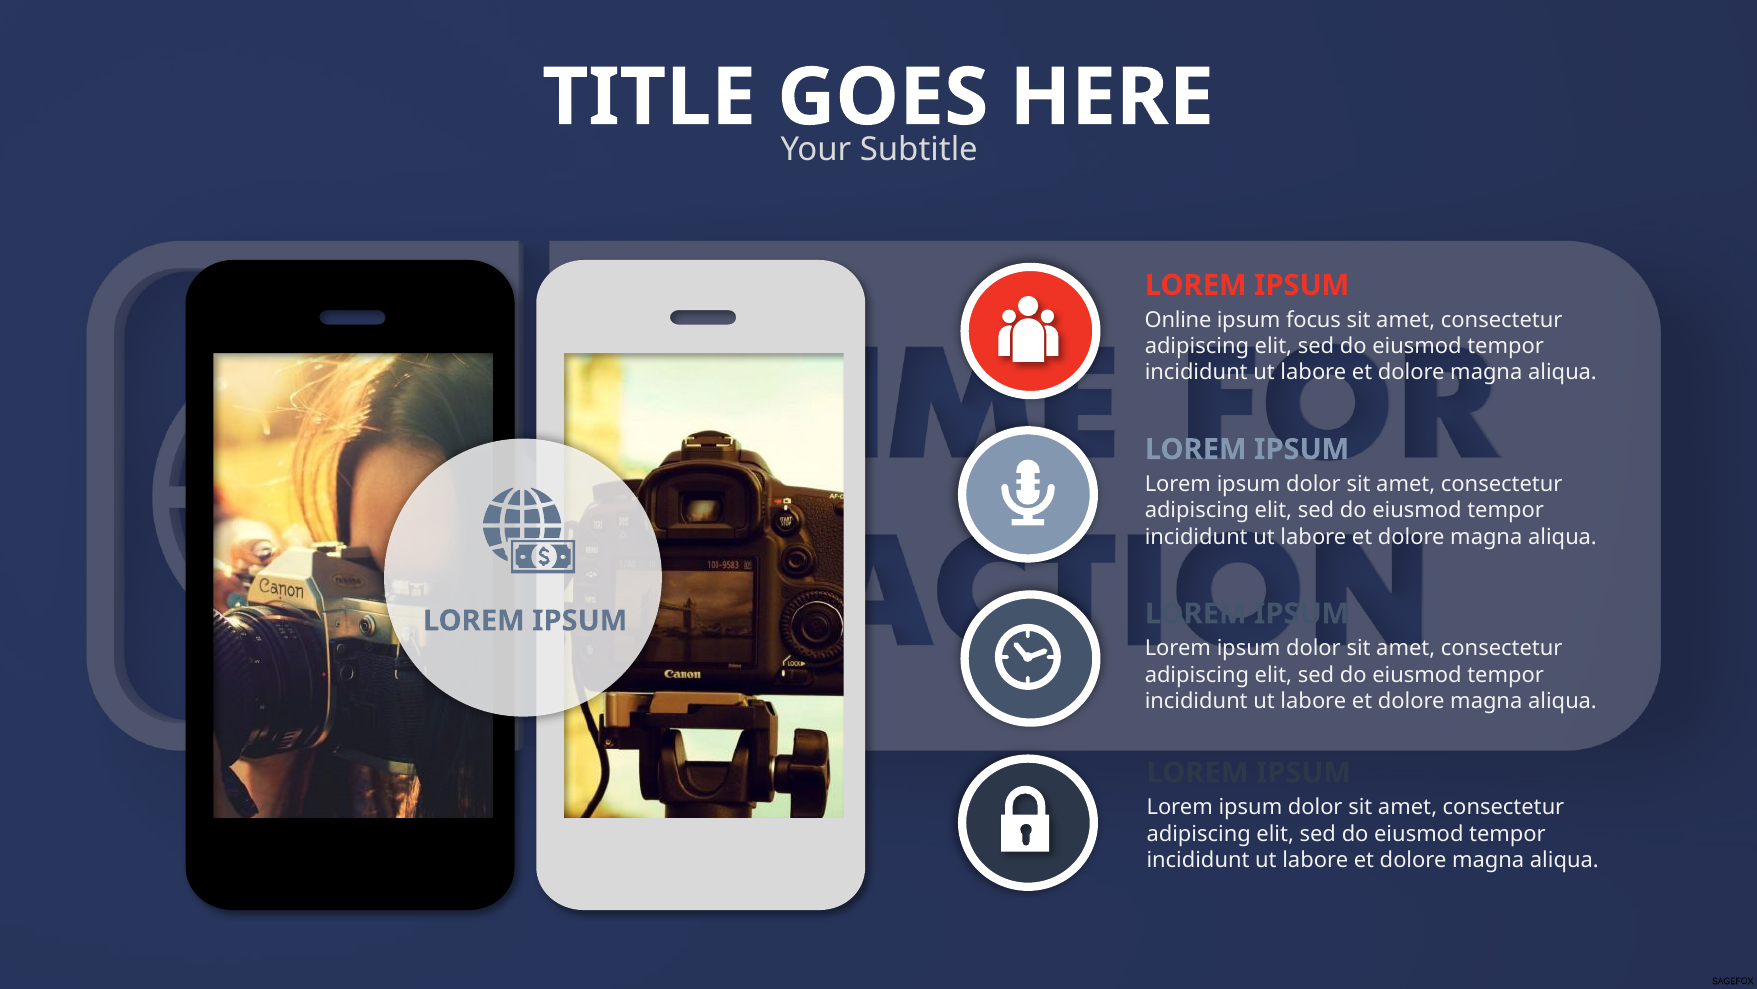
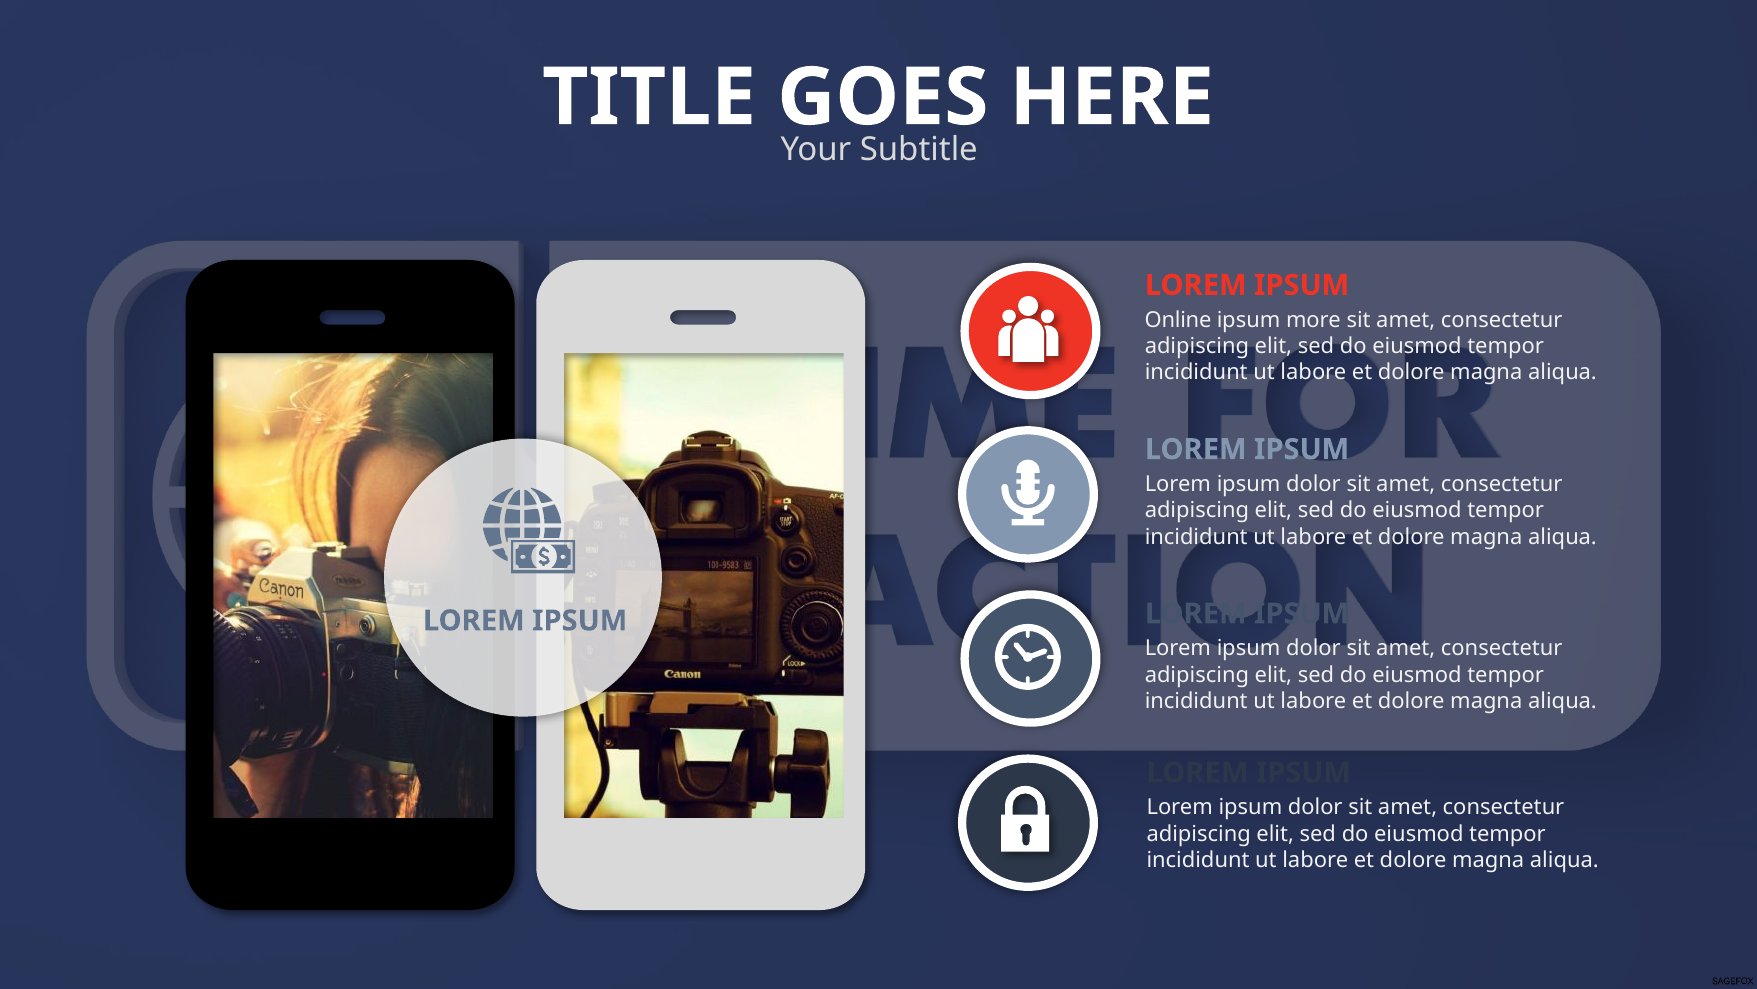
focus: focus -> more (1313, 320)
